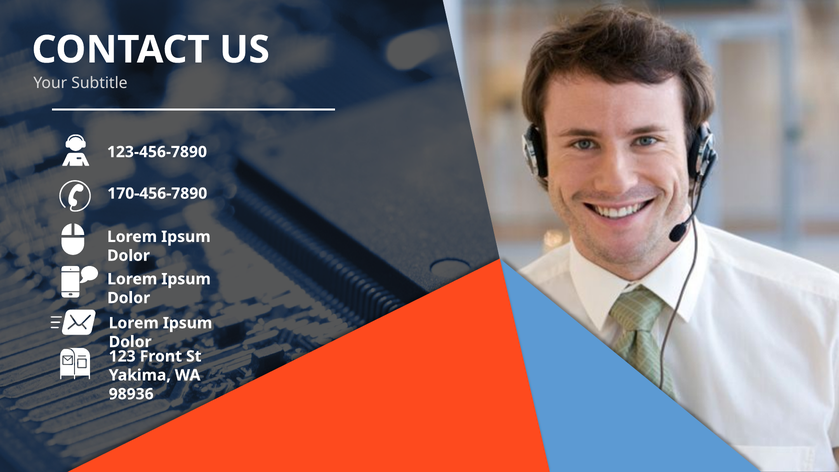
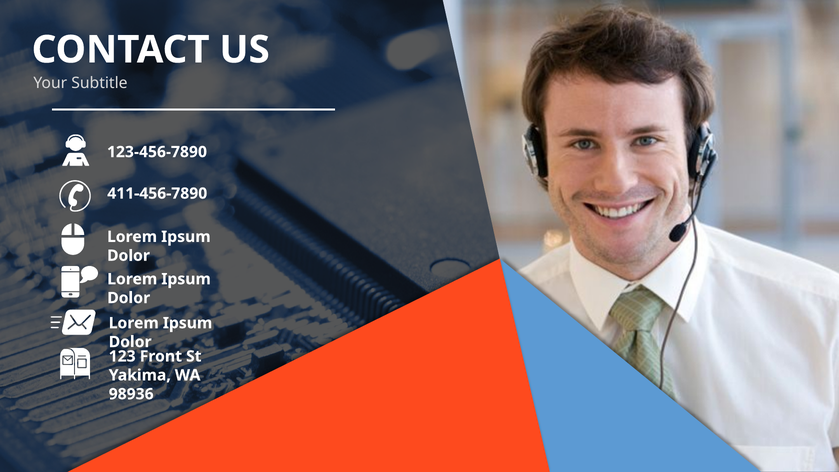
170-456-7890: 170-456-7890 -> 411-456-7890 (157, 193)
